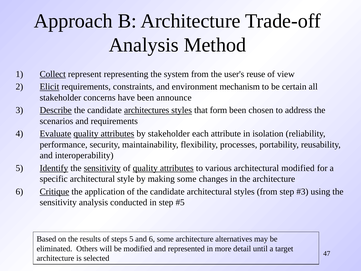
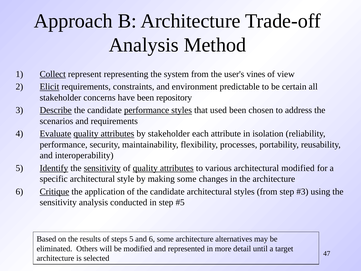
reuse: reuse -> vines (256, 74)
mechanism: mechanism -> predictable (240, 87)
announce: announce -> repository (174, 98)
candidate architectures: architectures -> performance (147, 110)
form: form -> used (218, 110)
